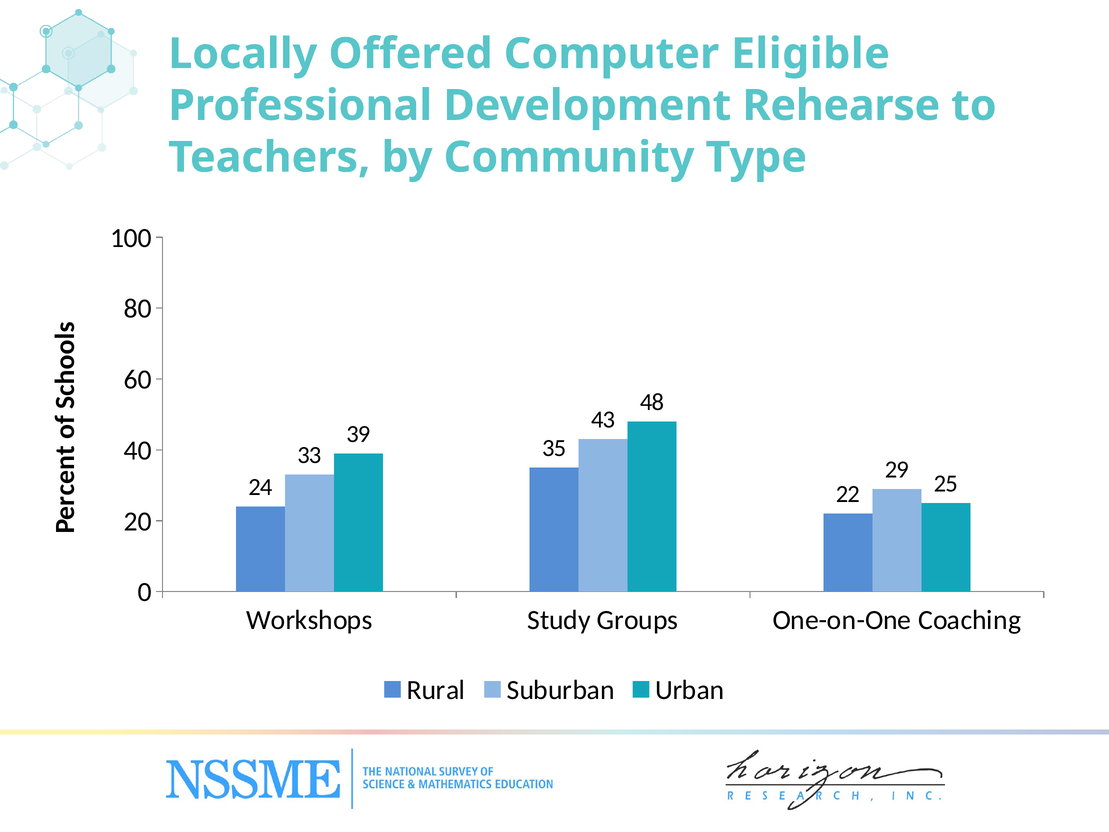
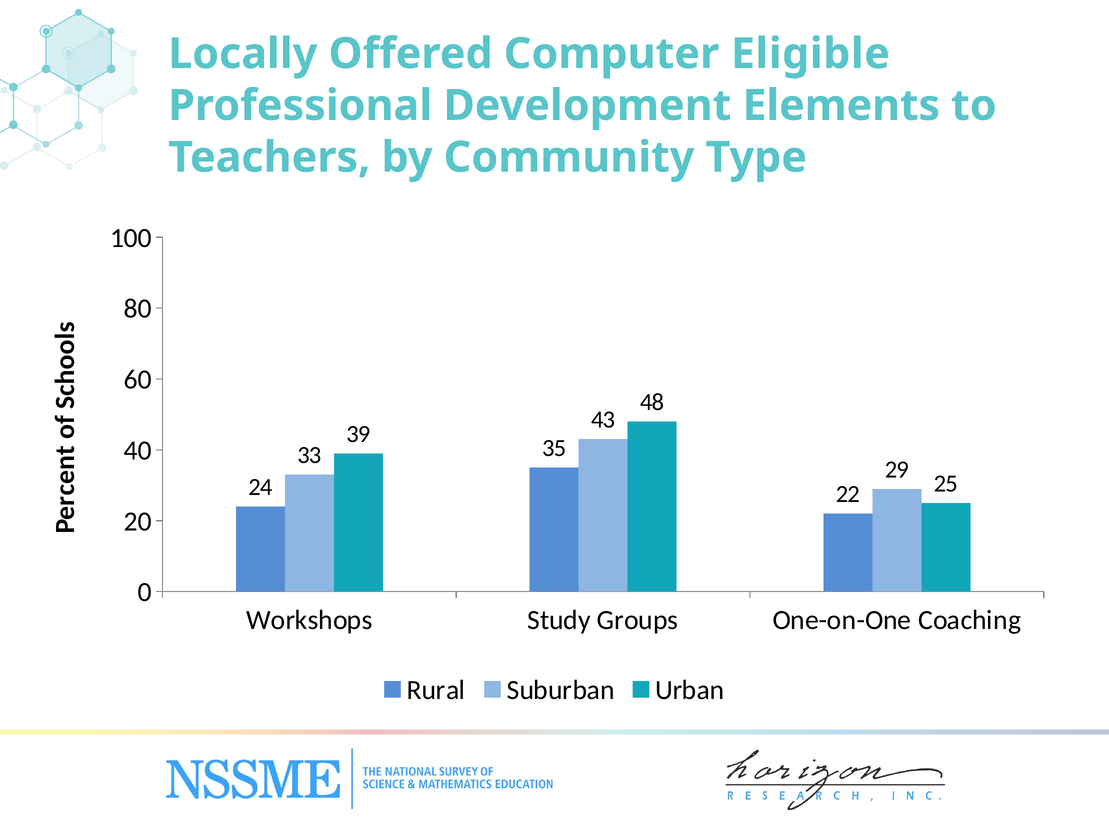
Rehearse: Rehearse -> Elements (841, 106)
